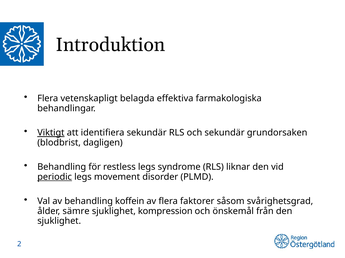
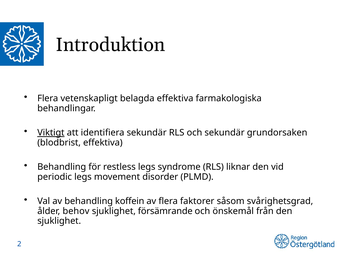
blodbrist dagligen: dagligen -> effektiva (103, 143)
periodic underline: present -> none (55, 177)
sämre: sämre -> behov (76, 212)
kompression: kompression -> försämrande (165, 212)
